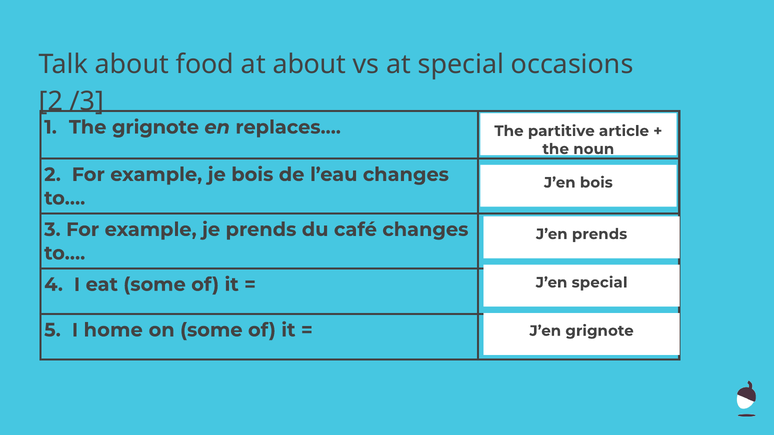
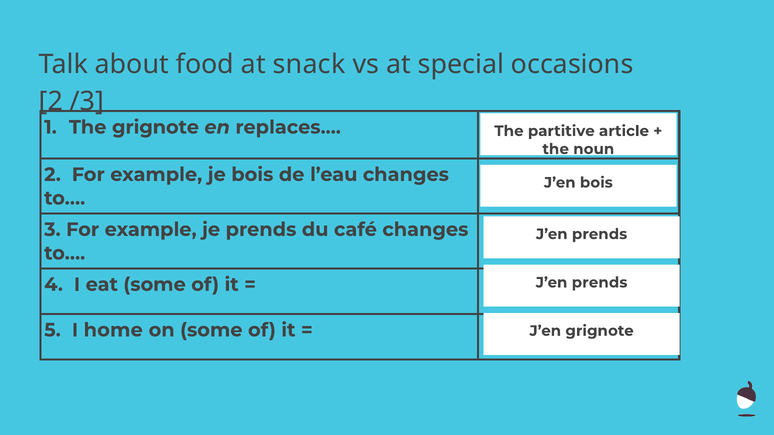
at about: about -> snack (309, 64)
special: special -> prends (600, 283)
